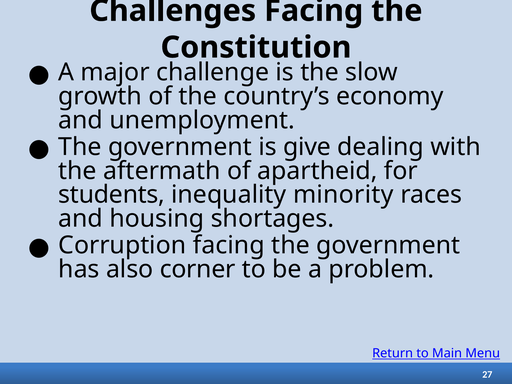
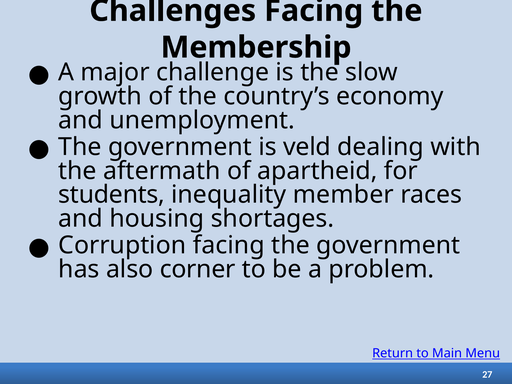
Constitution: Constitution -> Membership (256, 47)
give: give -> veld (307, 147)
minority: minority -> member (343, 195)
